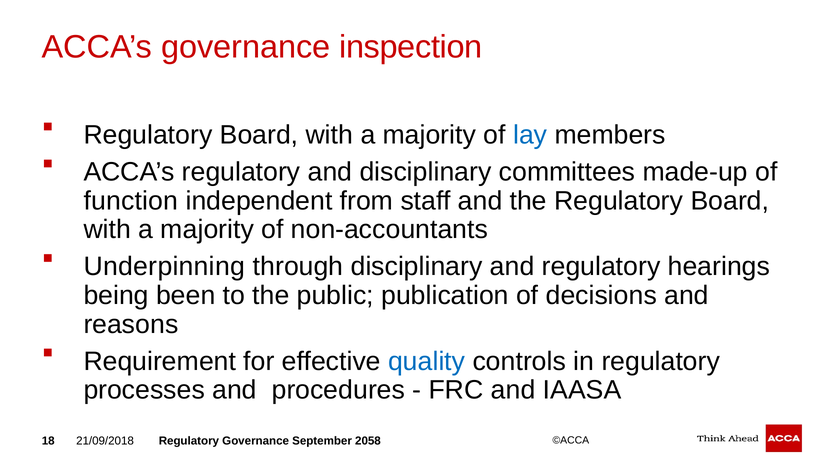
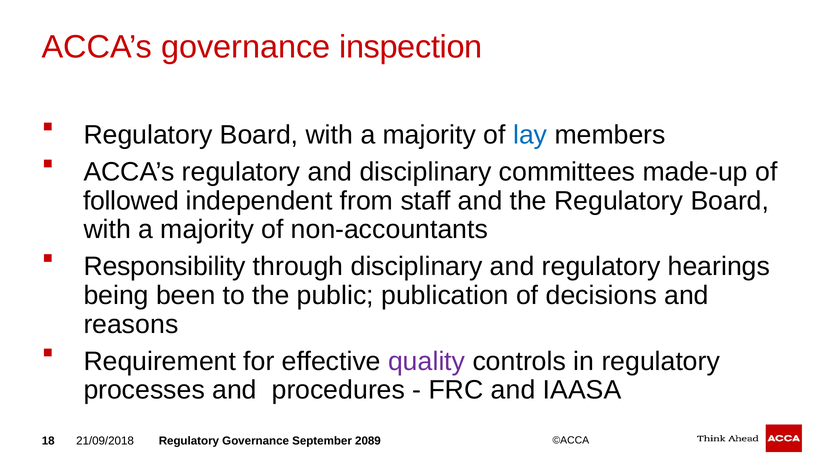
function: function -> followed (131, 201)
Underpinning: Underpinning -> Responsibility (165, 267)
quality colour: blue -> purple (427, 362)
2058: 2058 -> 2089 (368, 442)
